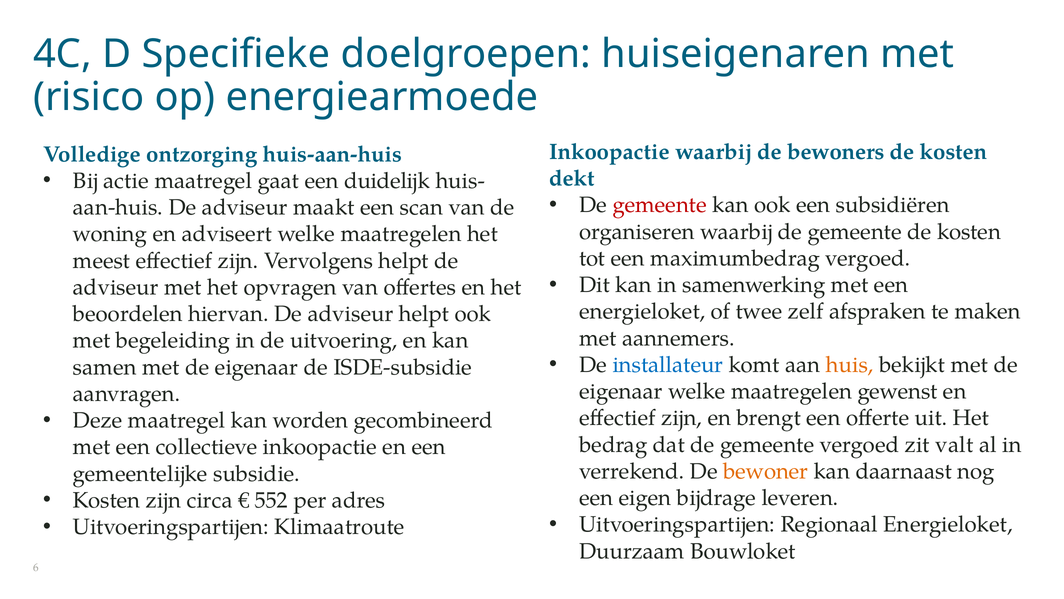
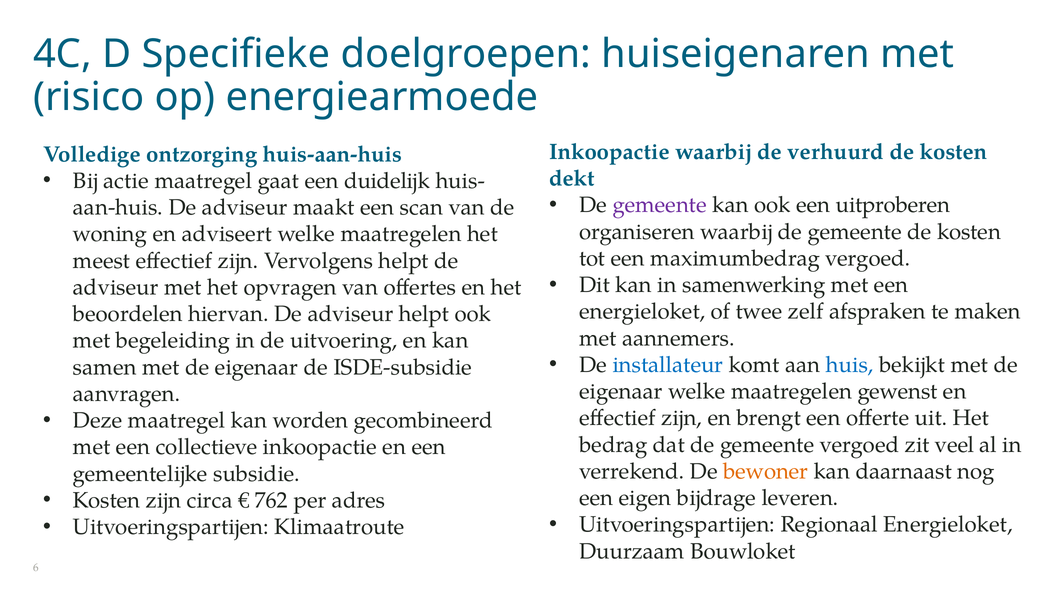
bewoners: bewoners -> verhuurd (836, 152)
gemeente colour: red -> purple (660, 205)
subsidiëren: subsidiëren -> uitproberen (893, 205)
huis colour: orange -> blue (850, 365)
valt: valt -> veel (955, 444)
552: 552 -> 762 (271, 500)
